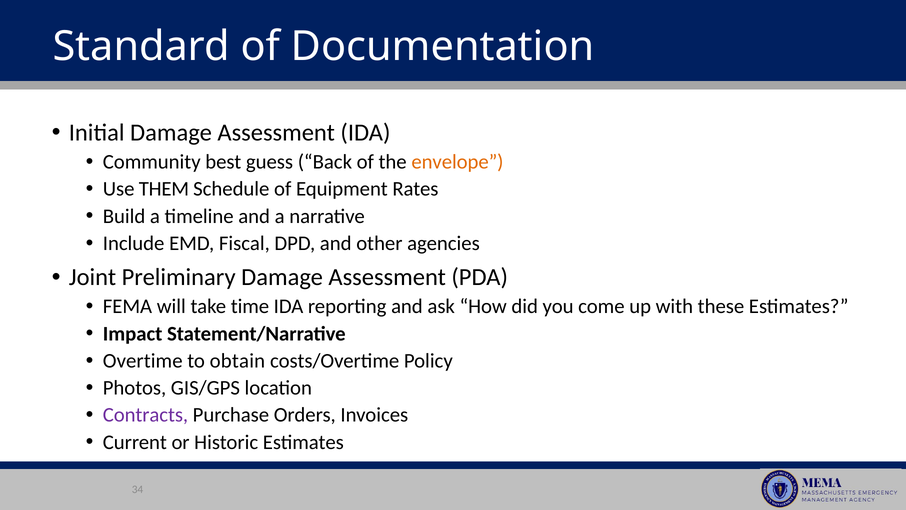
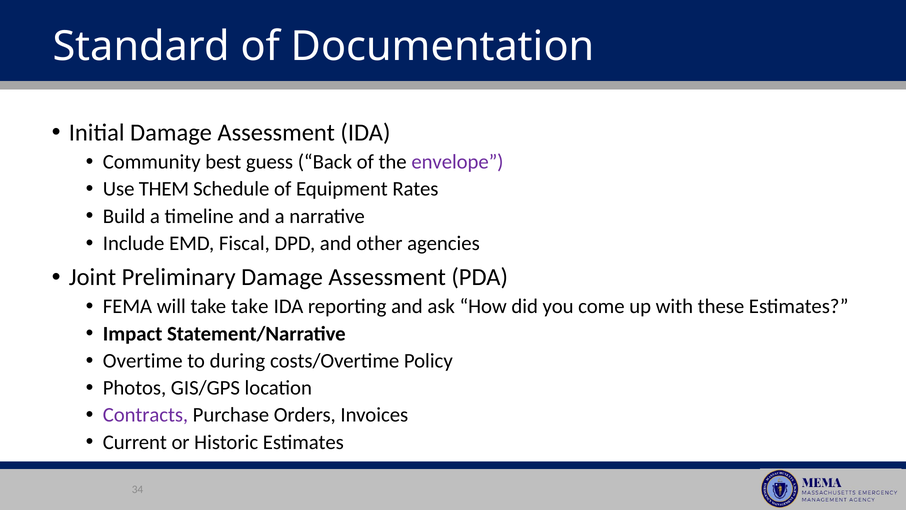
envelope colour: orange -> purple (457, 162)
take time: time -> take (250, 306)
obtain: obtain -> during (237, 361)
